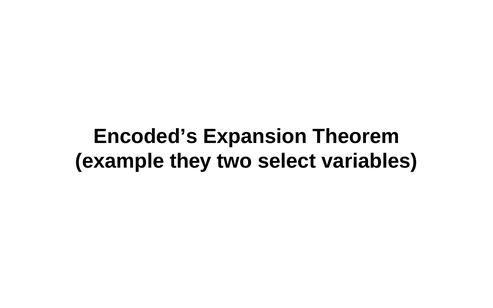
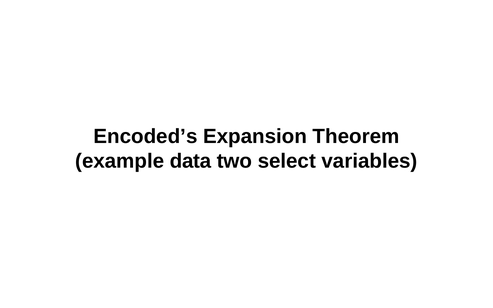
they: they -> data (191, 161)
